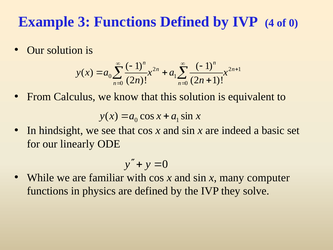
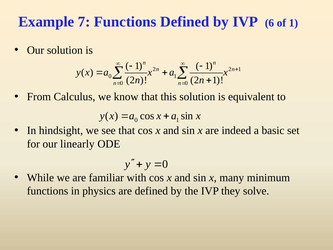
3: 3 -> 7 (84, 22)
4: 4 -> 6 (269, 23)
of 0: 0 -> 1 (293, 23)
computer: computer -> minimum (268, 177)
